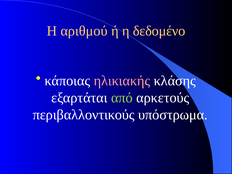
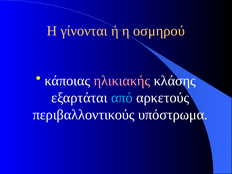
αριθμού: αριθμού -> γίνονται (84, 31)
δεδομένο: δεδομένο -> οσμηρού (159, 31)
από colour: light green -> light blue (122, 98)
